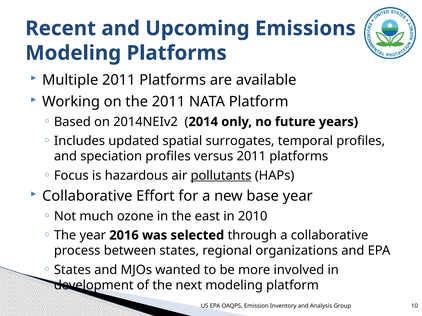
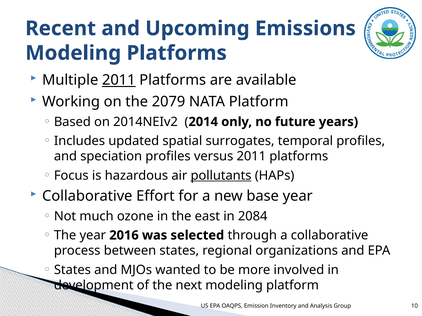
2011 underline: none -> present (119, 80)
the 2011: 2011 -> 2079 (169, 102)
2010: 2010 -> 2084 (253, 217)
